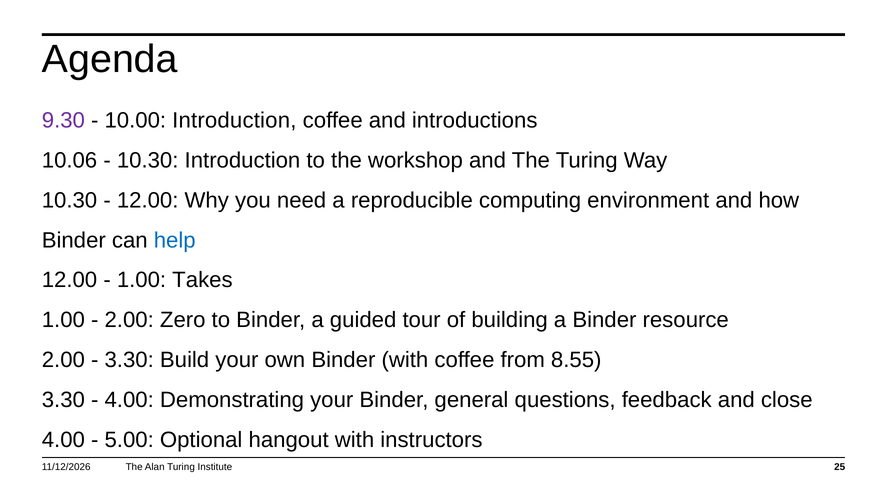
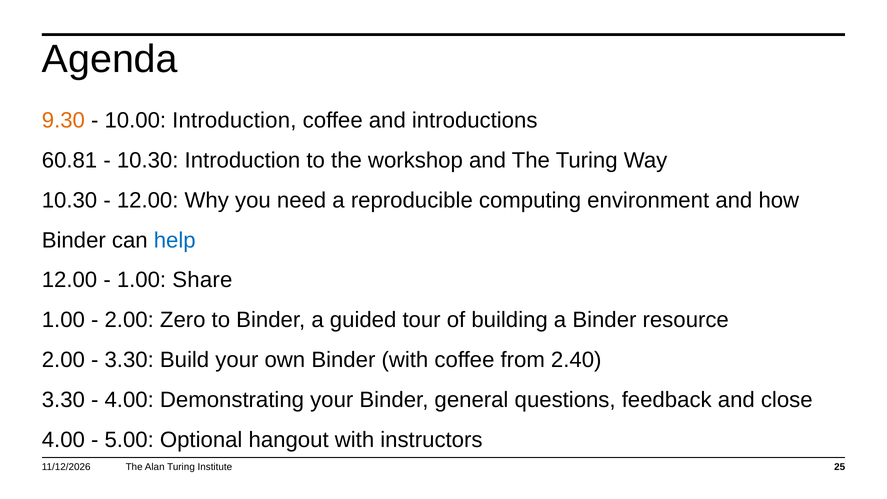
9.30 colour: purple -> orange (63, 120)
10.06: 10.06 -> 60.81 (70, 160)
Takes: Takes -> Share (202, 280)
8.55: 8.55 -> 2.40 (576, 360)
